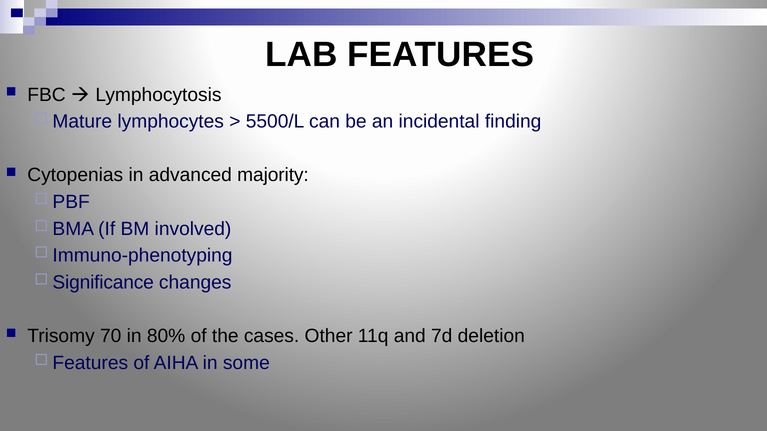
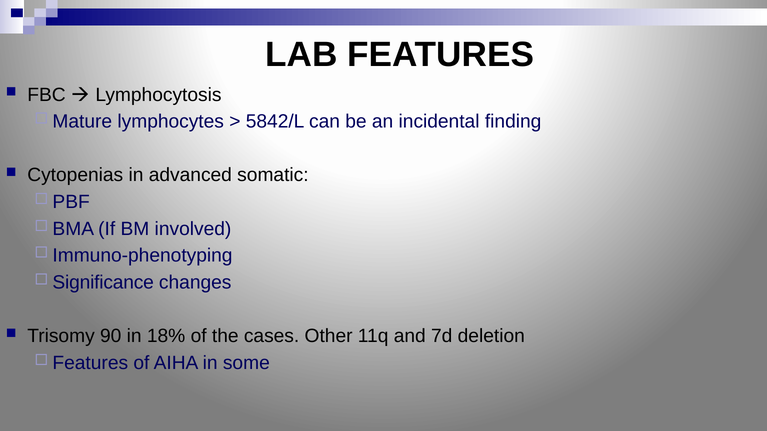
5500/L: 5500/L -> 5842/L (275, 122)
majority: majority -> somatic (273, 175)
70: 70 -> 90 (111, 336)
80%: 80% -> 18% (166, 336)
